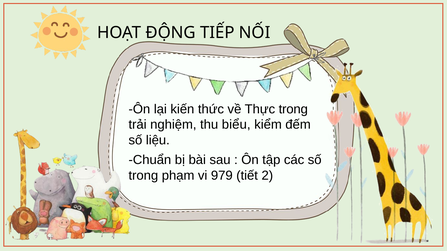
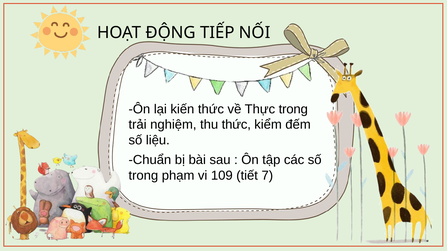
thu biểu: biểu -> thức (236, 125)
979: 979 -> 109 (222, 176)
2: 2 -> 7 (267, 176)
